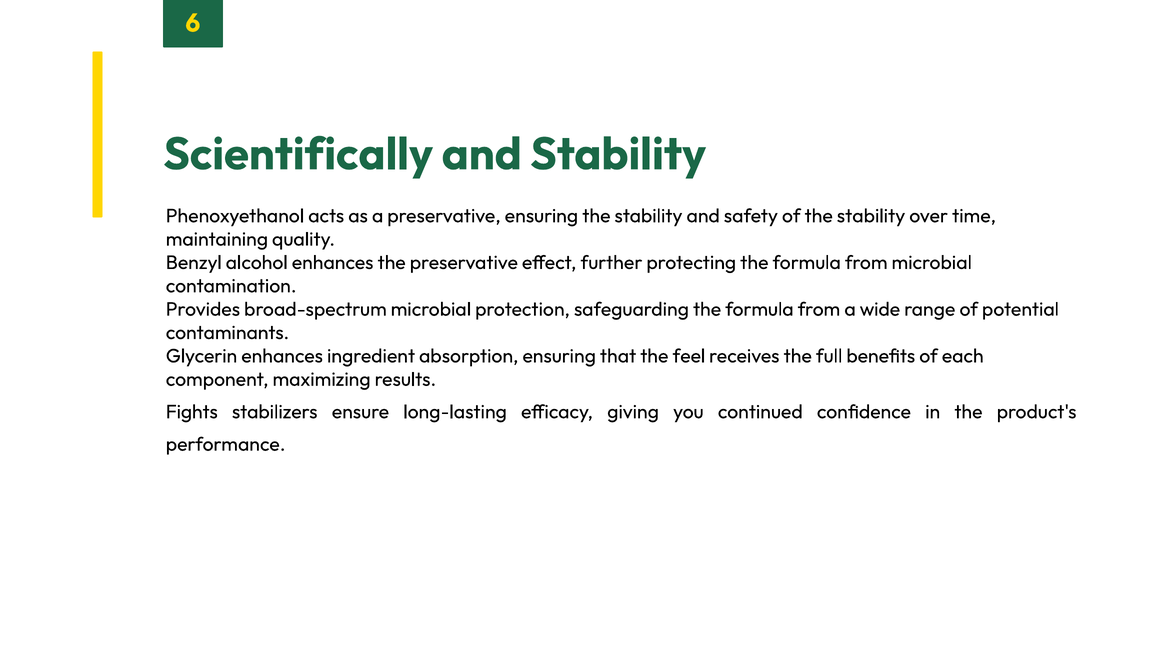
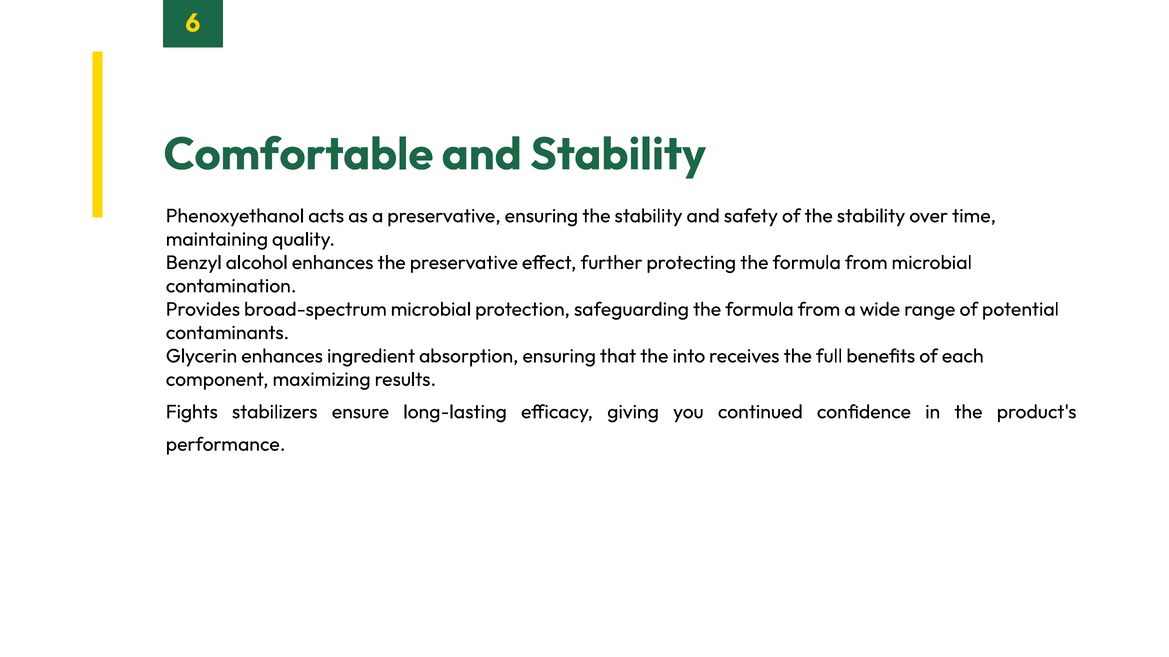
Scientifically: Scientifically -> Comfortable (298, 154)
feel: feel -> into (689, 356)
